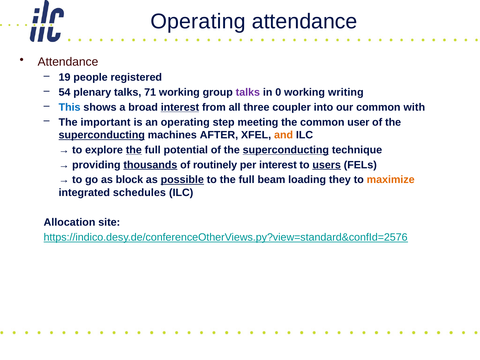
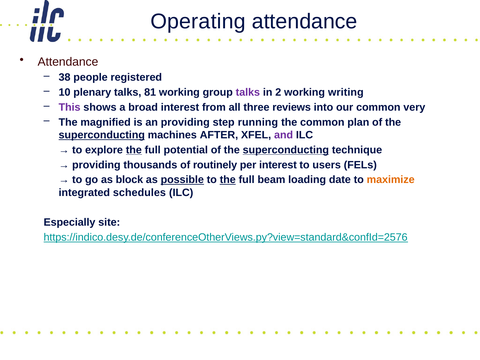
19: 19 -> 38 (65, 77)
54: 54 -> 10 (65, 92)
71: 71 -> 81 (150, 92)
0: 0 -> 2 (278, 92)
This colour: blue -> purple (70, 107)
interest underline: present -> none (180, 107)
coupler: coupler -> reviews (292, 107)
with: with -> very (414, 107)
important: important -> magnified (106, 122)
an operating: operating -> providing (185, 122)
meeting: meeting -> running (258, 122)
user: user -> plan (358, 122)
and colour: orange -> purple (284, 135)
thousands underline: present -> none (150, 165)
users underline: present -> none (327, 165)
the underline: none -> present (228, 180)
they: they -> date (340, 180)
Allocation: Allocation -> Especially (70, 222)
